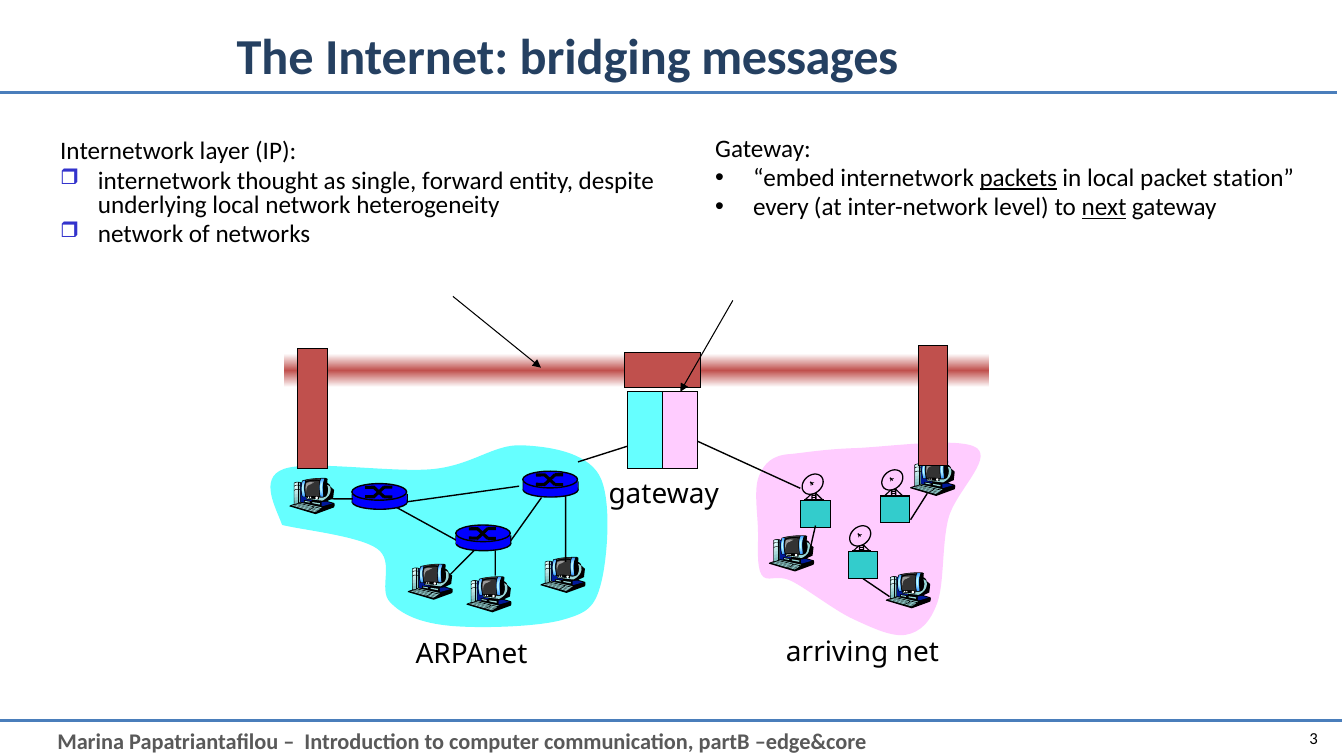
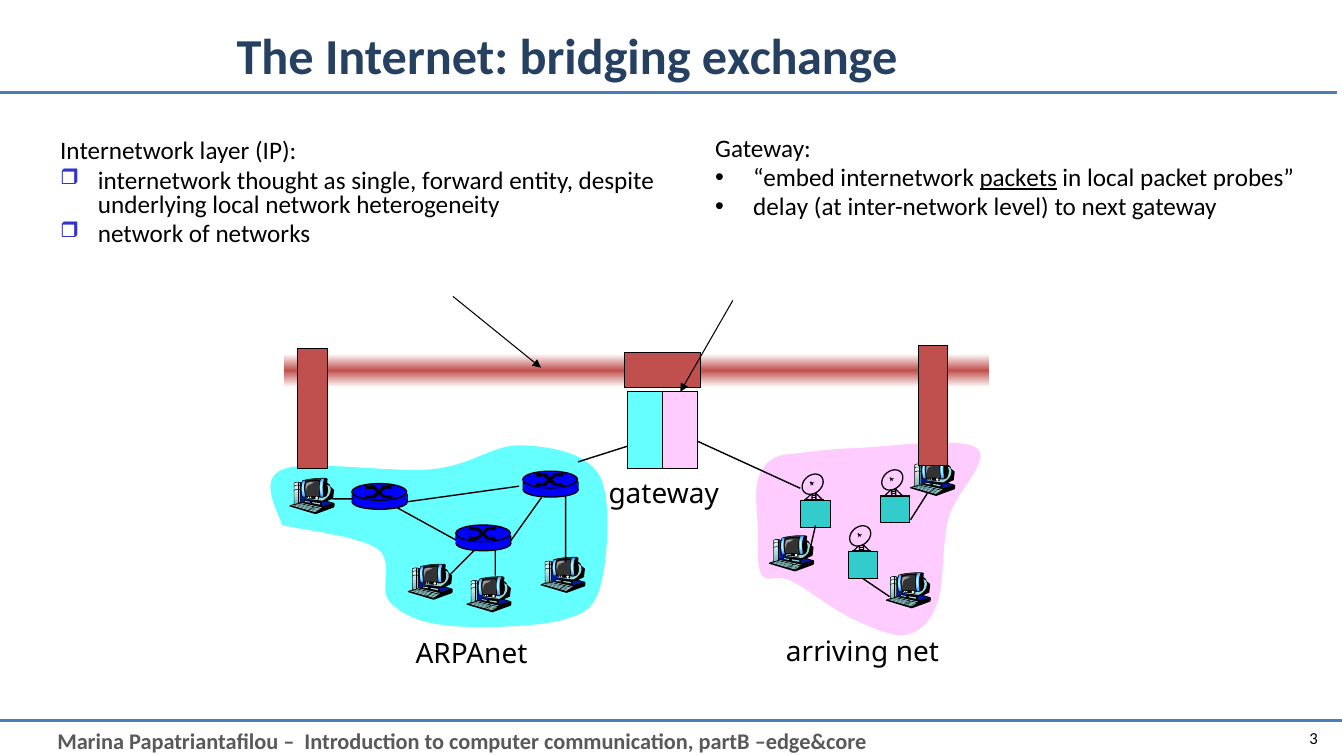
messages: messages -> exchange (800, 58)
station: station -> probes (1253, 178)
every: every -> delay (781, 208)
next underline: present -> none (1104, 208)
